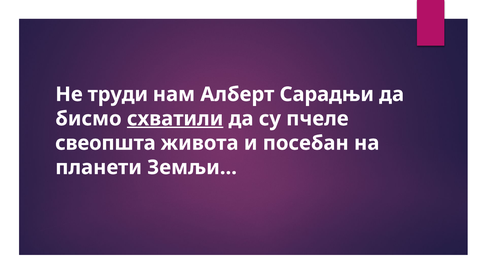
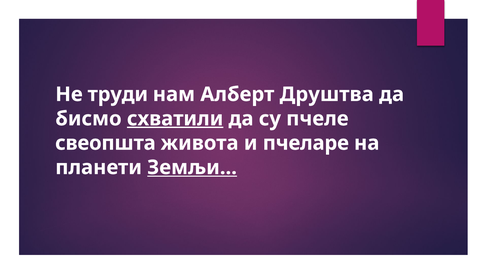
Сарадњи: Сарадњи -> Друштва (327, 94)
посебан: посебан -> пчеларе (306, 143)
Земљи underline: none -> present (192, 167)
